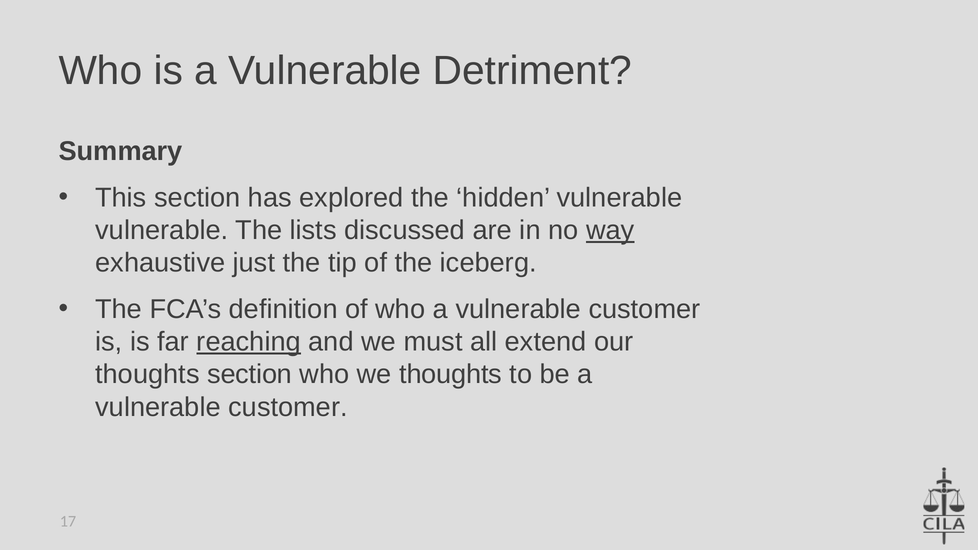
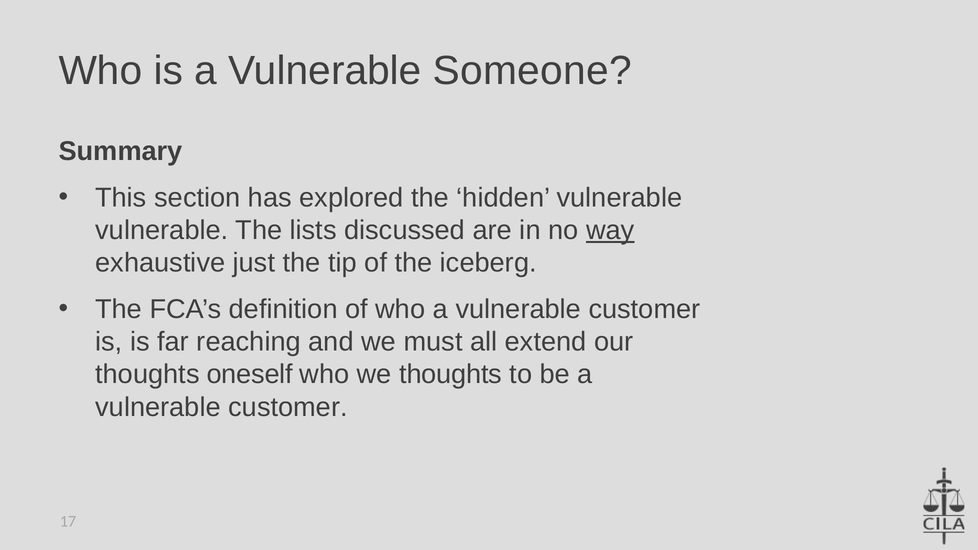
Detriment: Detriment -> Someone (532, 71)
reaching underline: present -> none (249, 342)
thoughts section: section -> oneself (250, 375)
